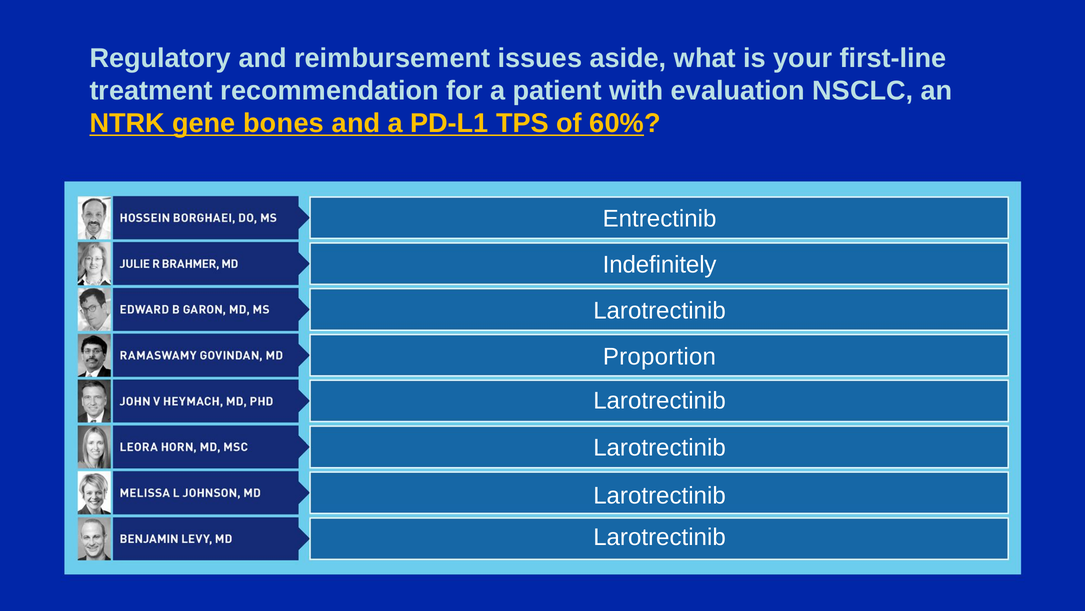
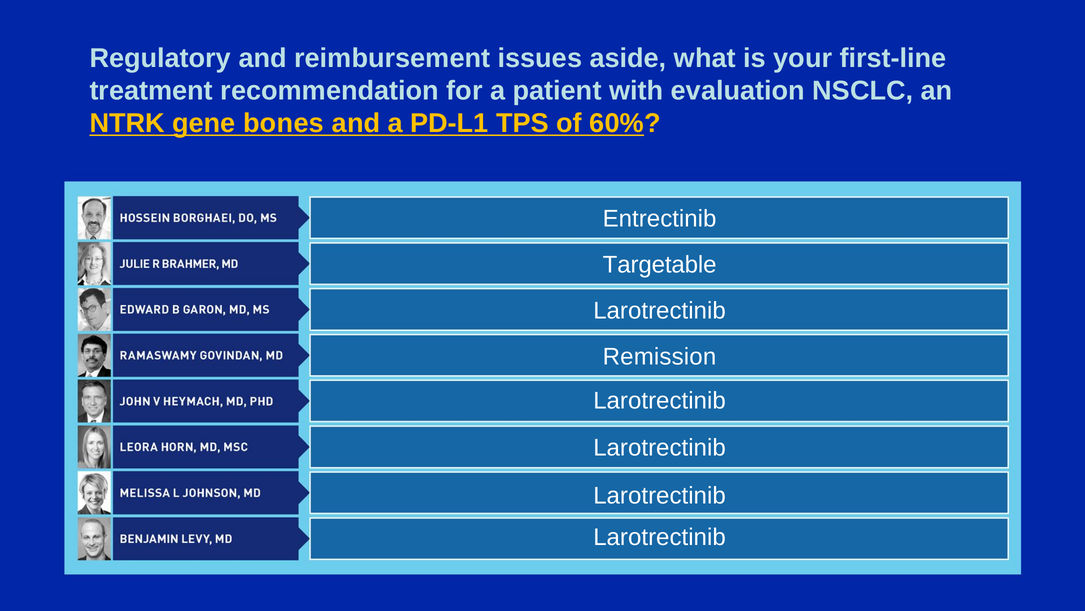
Indefinitely: Indefinitely -> Targetable (660, 264)
Proportion: Proportion -> Remission (659, 356)
